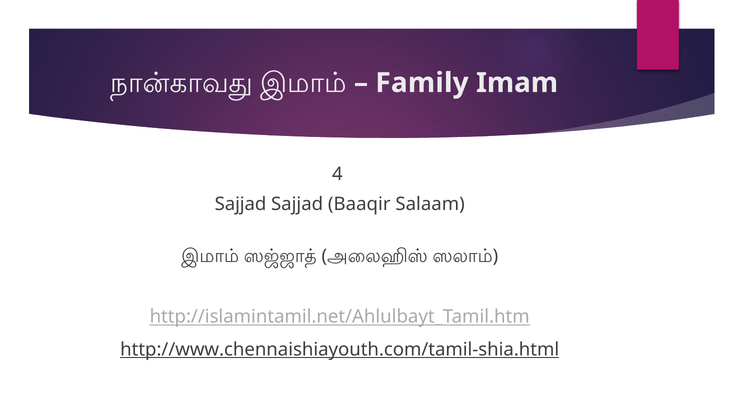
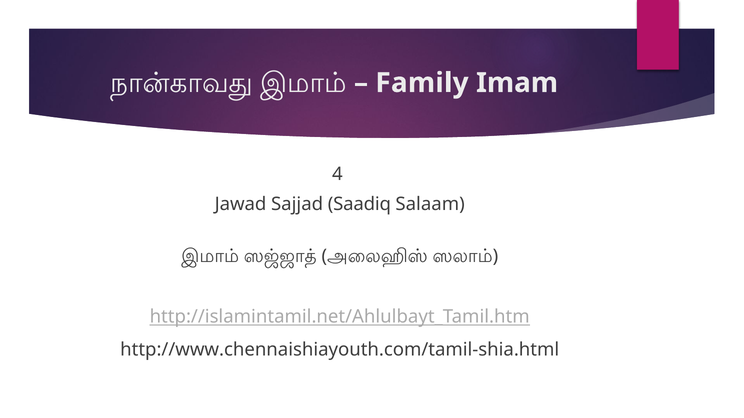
Sajjad: Sajjad -> Jawad (241, 204)
Baaqir: Baaqir -> Saadiq (359, 204)
http://www.chennaishiayouth.com/tamil-shia.html underline: present -> none (340, 350)
